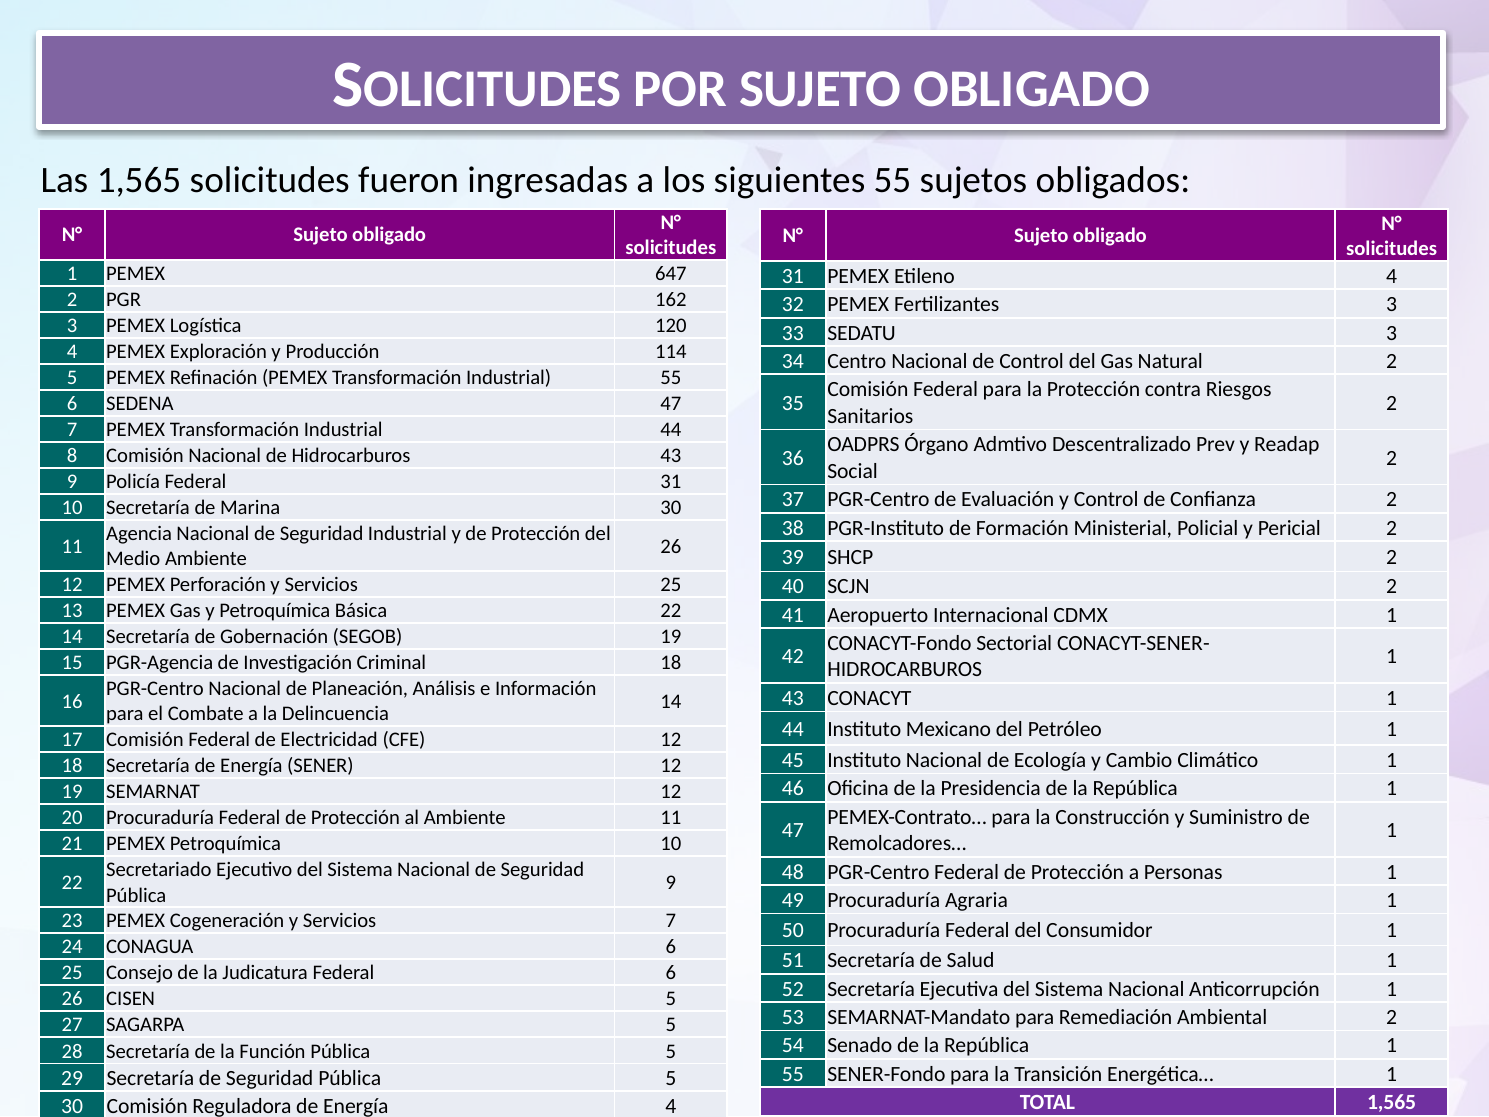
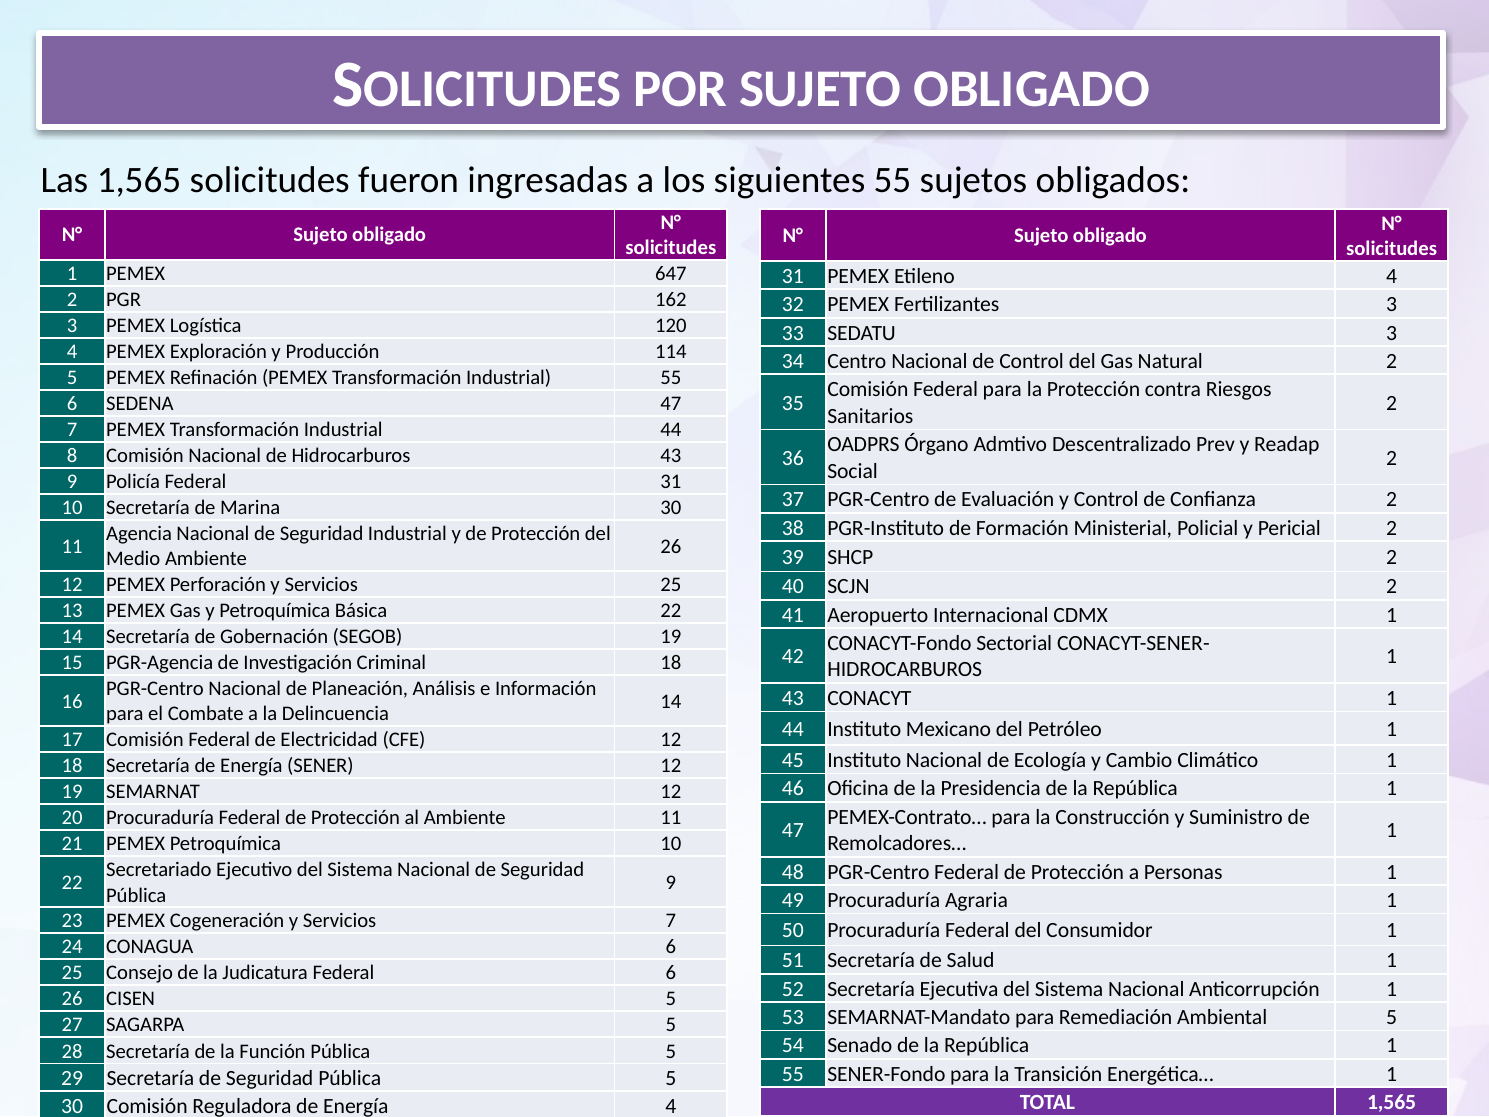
Ambiental 2: 2 -> 5 (1392, 1017)
